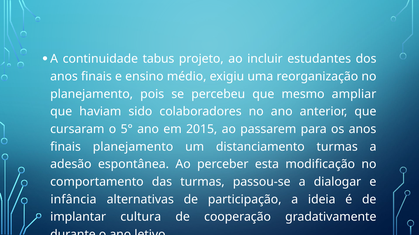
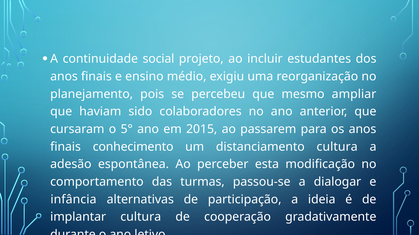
tabus: tabus -> social (158, 59)
finais planejamento: planejamento -> conhecimento (133, 147)
distanciamento turmas: turmas -> cultura (337, 147)
